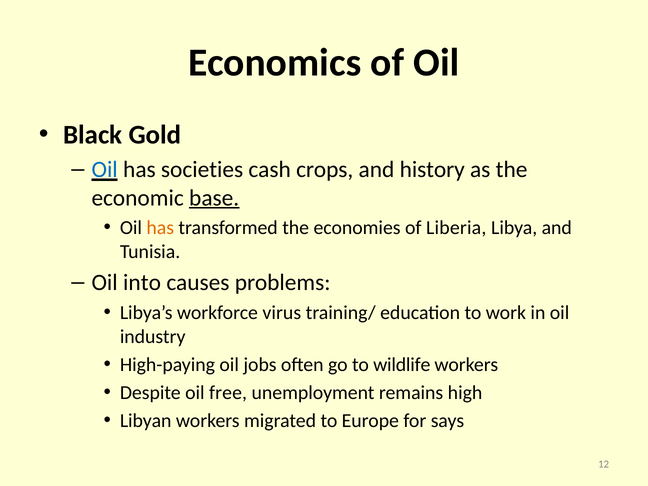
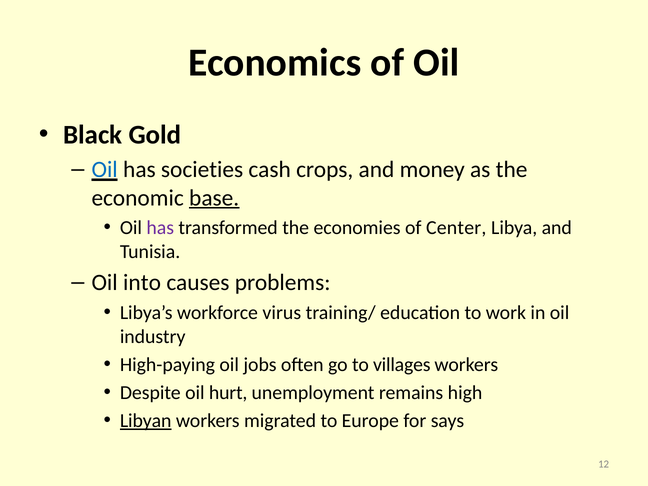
history: history -> money (432, 170)
has colour: orange -> purple (160, 228)
Liberia: Liberia -> Center (456, 228)
wildlife: wildlife -> villages (402, 365)
free: free -> hurt (228, 393)
Libyan underline: none -> present (146, 421)
